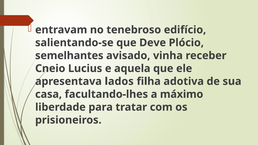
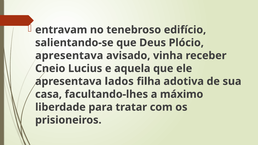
Deve: Deve -> Deus (153, 43)
semelhantes: semelhantes -> apresentava (69, 56)
